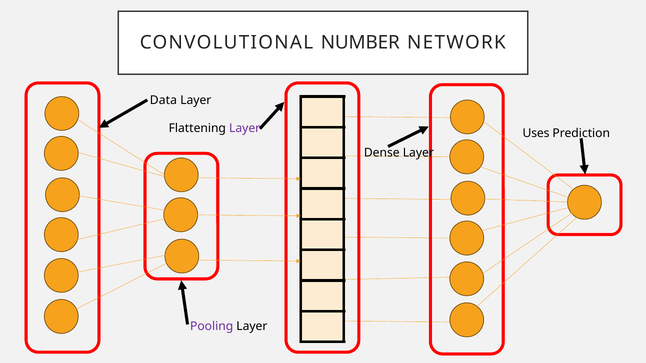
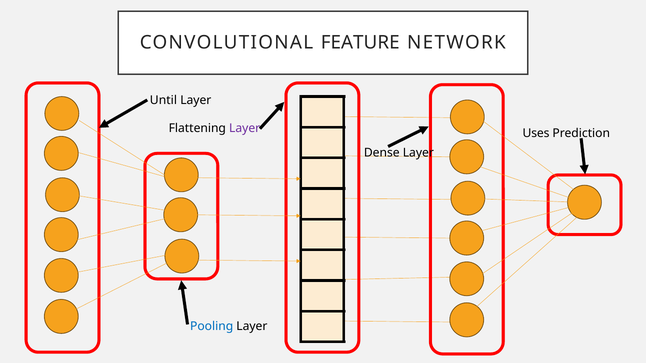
NUMBER: NUMBER -> FEATURE (360, 43)
Data: Data -> Until (163, 100)
Pooling colour: purple -> blue (212, 327)
